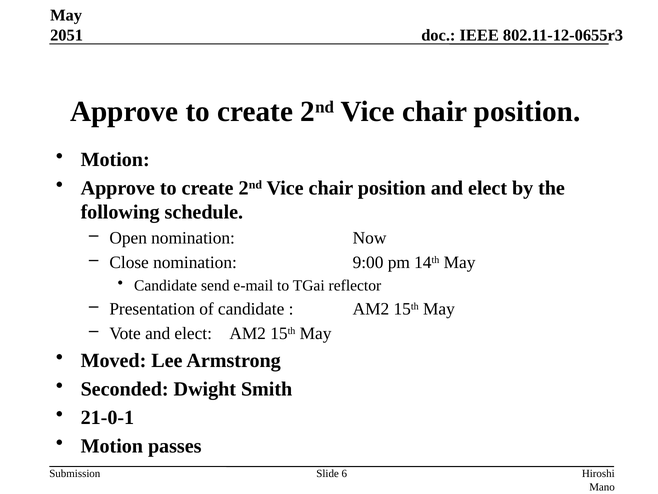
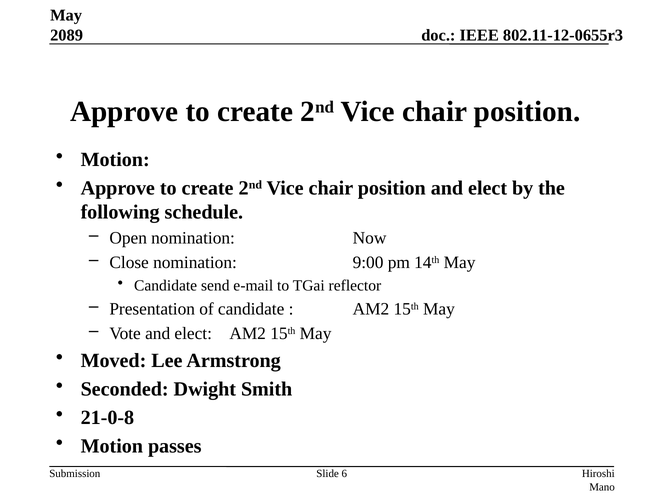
2051: 2051 -> 2089 (67, 35)
21-0-1: 21-0-1 -> 21-0-8 (107, 417)
